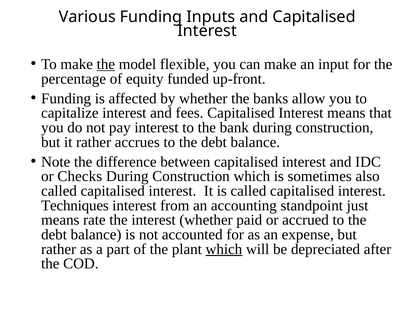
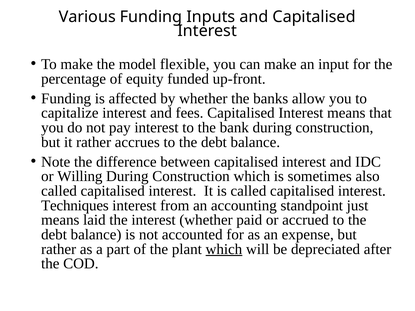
the underline: present -> none (106, 64)
Checks: Checks -> Willing (80, 177)
rate: rate -> laid (94, 220)
